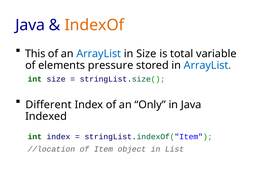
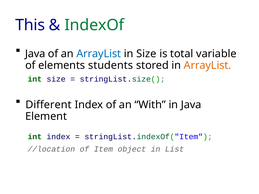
Java: Java -> This (30, 25)
IndexOf colour: orange -> green (94, 25)
This: This -> Java (35, 54)
pressure: pressure -> students (111, 66)
ArrayList colour: blue -> orange (208, 66)
Only: Only -> With (150, 105)
Indexed: Indexed -> Element (46, 117)
